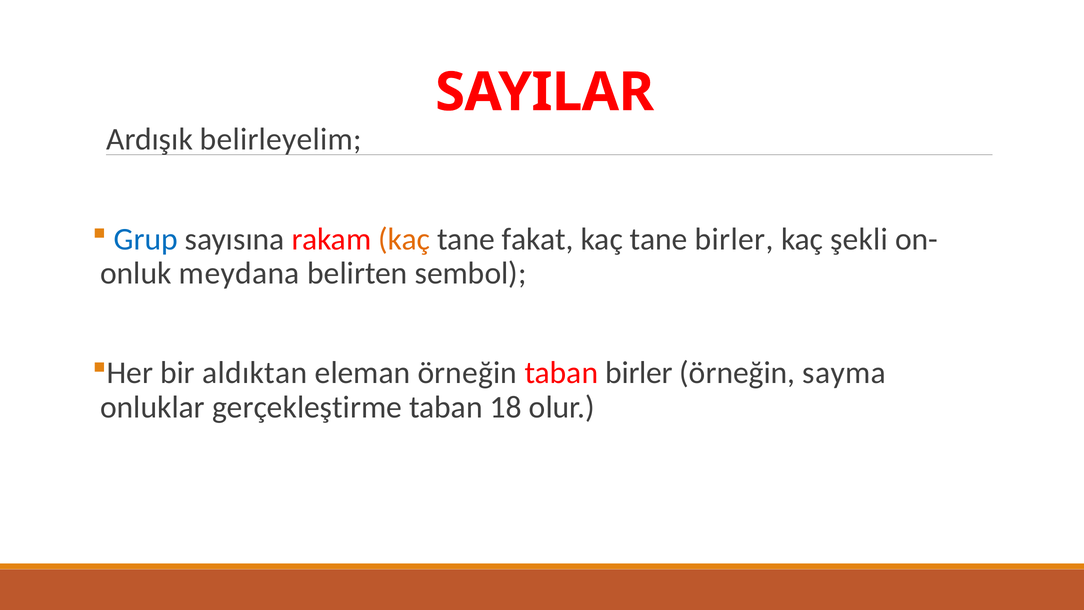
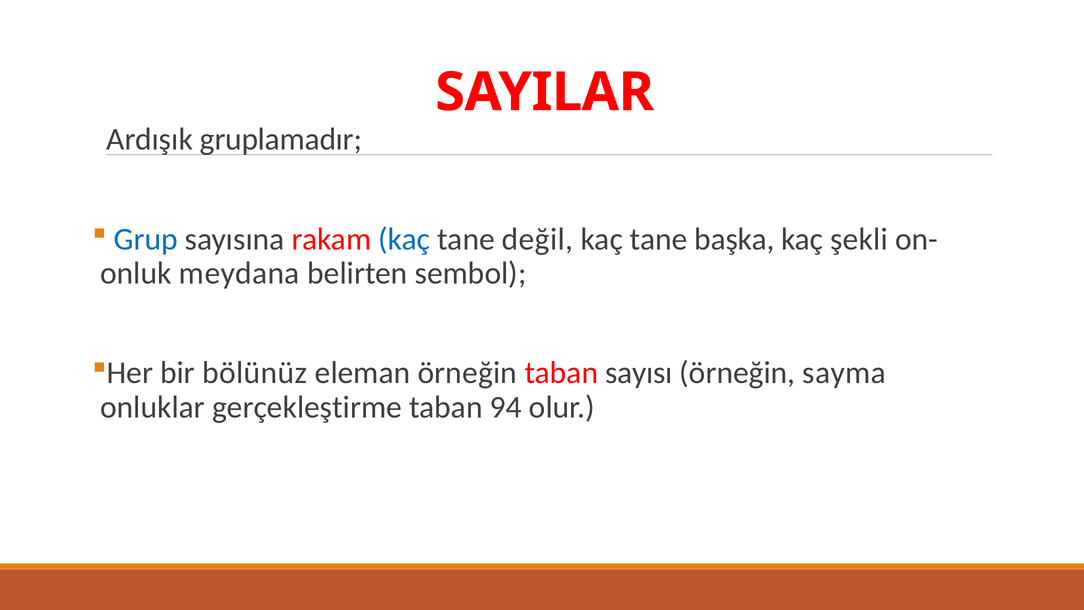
belirleyelim: belirleyelim -> gruplamadır (281, 139)
kaç colour: orange -> blue (404, 239)
fakat: fakat -> değil (538, 239)
tane birler: birler -> başka (734, 239)
aldıktan: aldıktan -> bölünüz (255, 373)
taban birler: birler -> sayısı (639, 373)
18: 18 -> 94 (506, 407)
